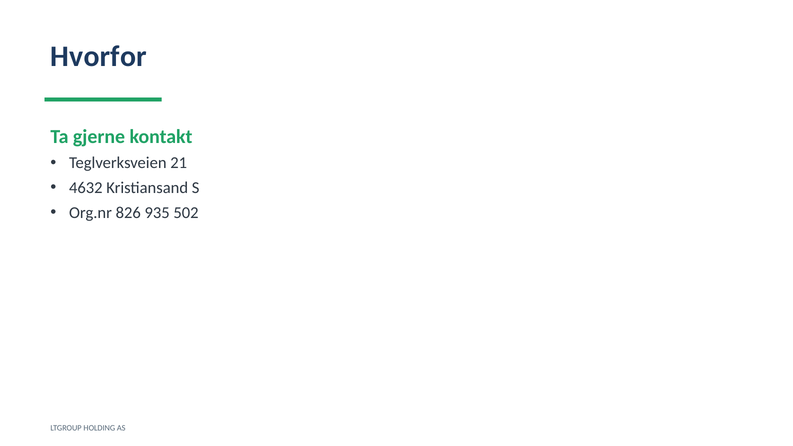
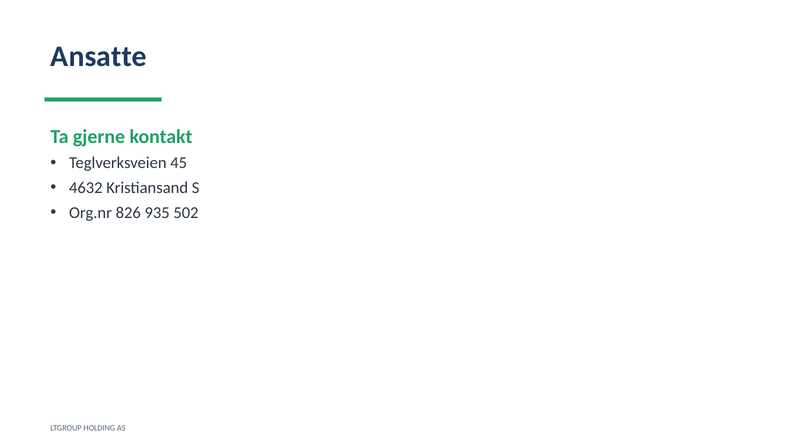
Hvorfor: Hvorfor -> Ansatte (99, 57)
21: 21 -> 45 (179, 163)
